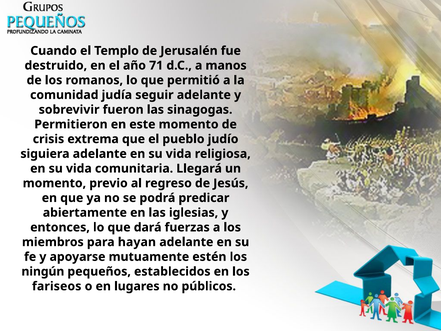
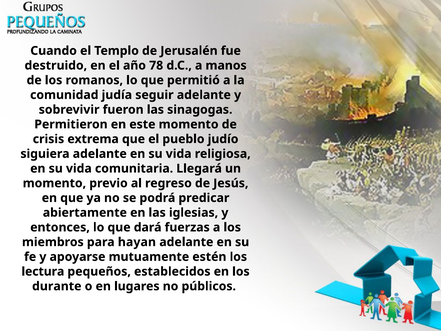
71: 71 -> 78 (156, 65)
ningún: ningún -> lectura (43, 271)
fariseos: fariseos -> durante (57, 286)
